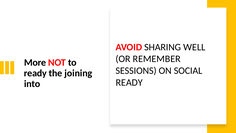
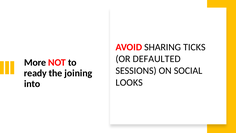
WELL: WELL -> TICKS (194, 47)
REMEMBER: REMEMBER -> DEFAULTED (157, 59)
READY: READY -> LOOKS (129, 82)
